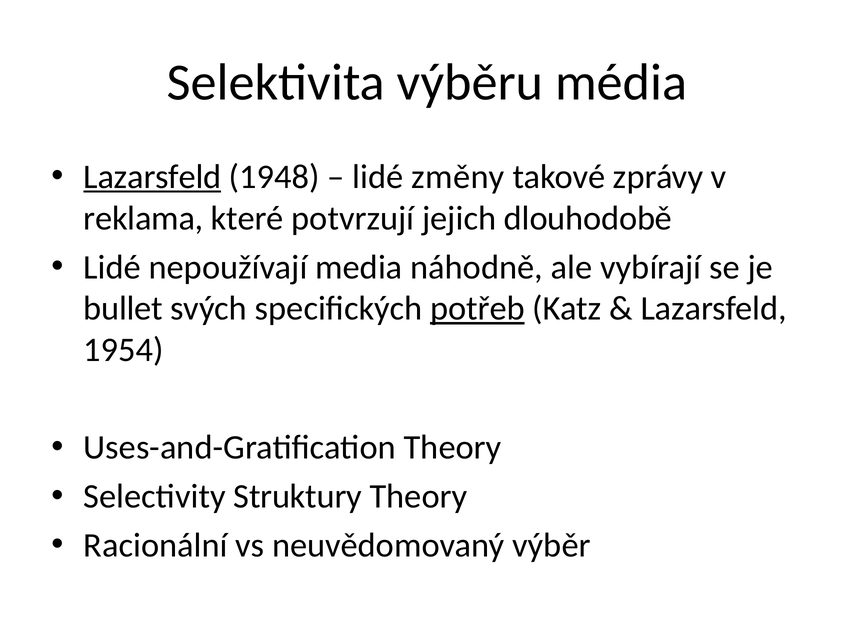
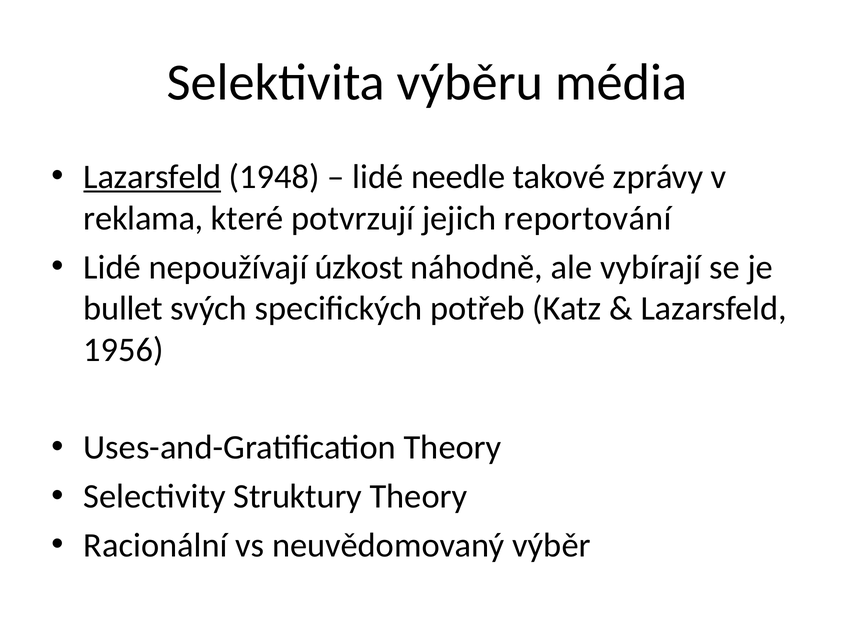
změny: změny -> needle (458, 177)
dlouhodobě: dlouhodobě -> reportování (588, 218)
media: media -> úzkost (359, 267)
potřeb underline: present -> none (477, 309)
1954: 1954 -> 1956 (123, 350)
